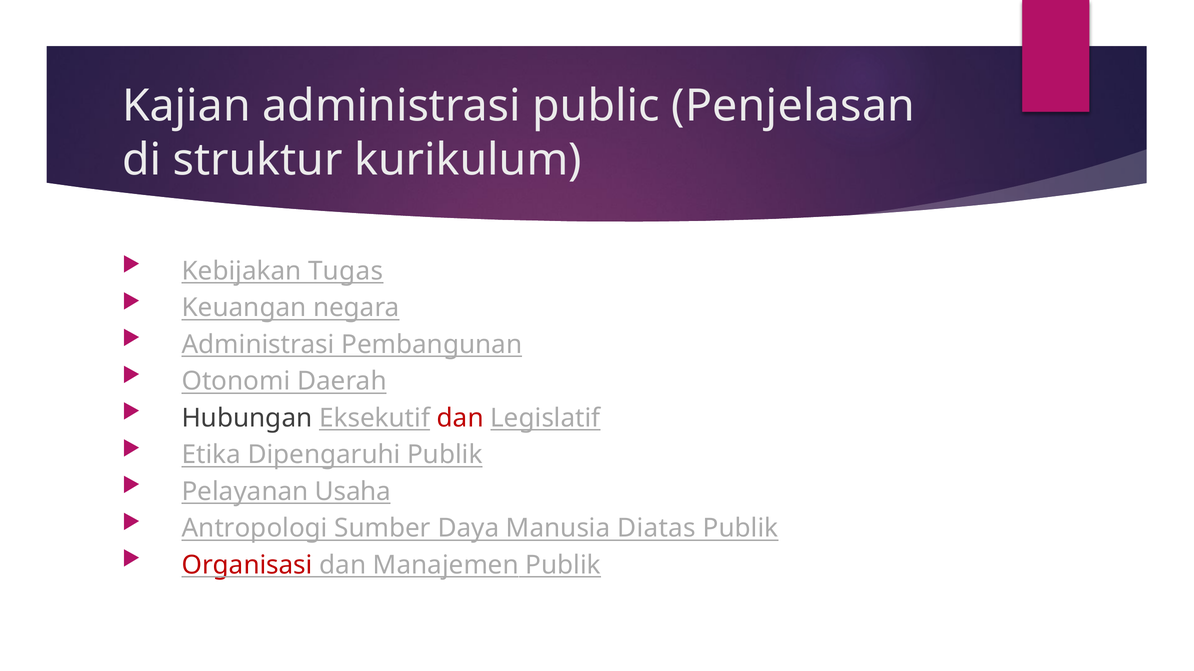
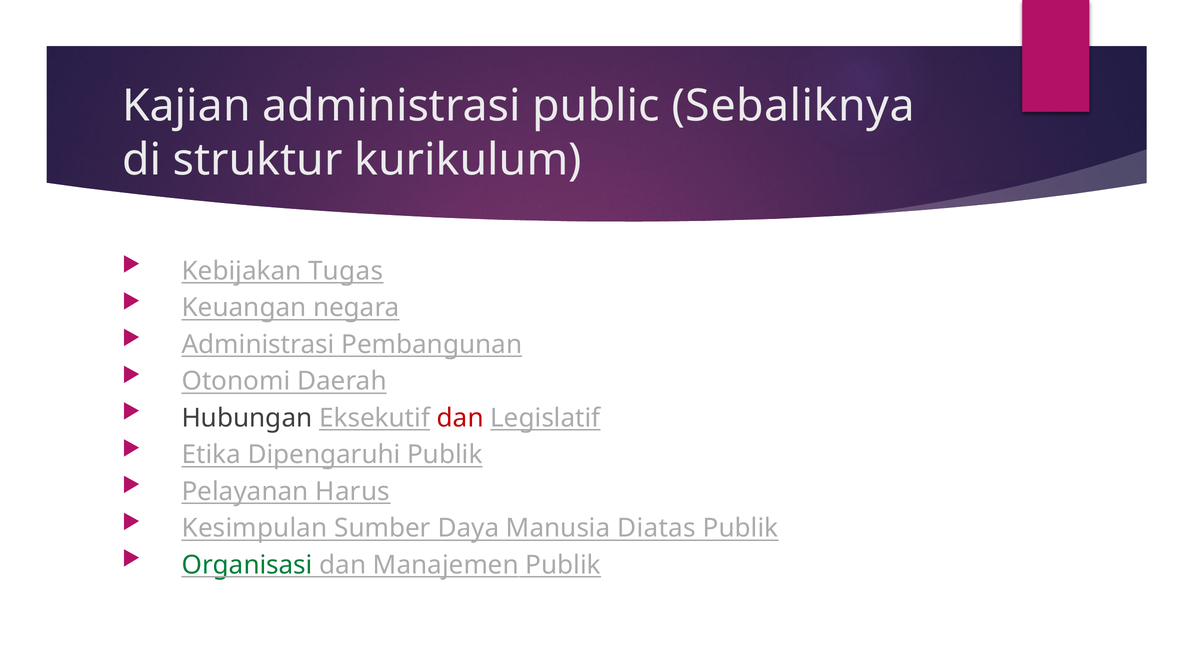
Penjelasan: Penjelasan -> Sebaliknya (793, 106)
Usaha: Usaha -> Harus (353, 492)
Antropologi: Antropologi -> Kesimpulan (255, 529)
Organisasi colour: red -> green (247, 565)
